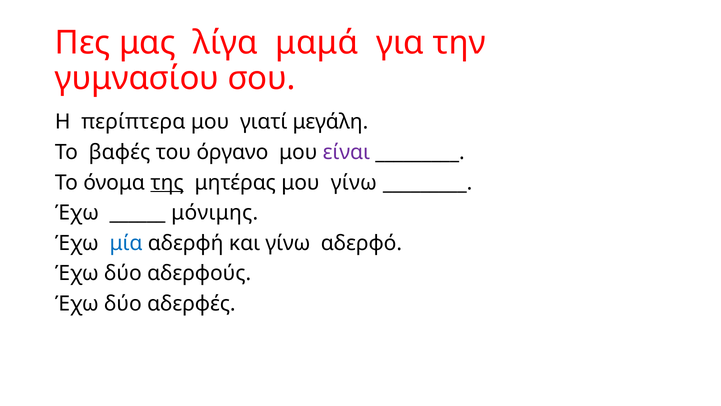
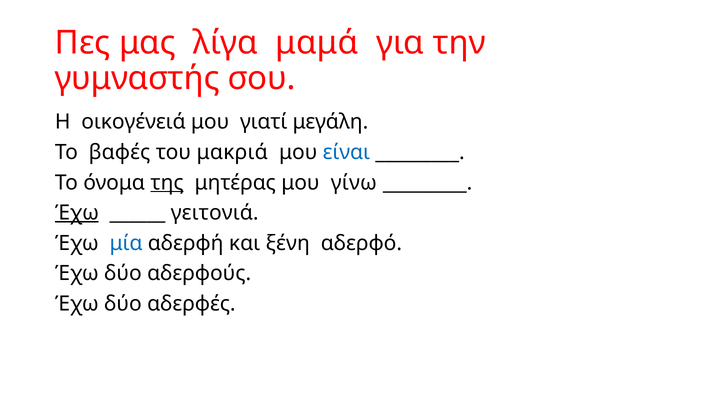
γυμνασίου: γυμνασίου -> γυμναστής (137, 78)
περίπτερα: περίπτερα -> οικογένειά (134, 122)
όργανο: όργανο -> μακριά (232, 152)
είναι colour: purple -> blue (346, 152)
Έχω underline: none -> present (77, 213)
μόνιμης: μόνιμης -> γειτονιά (215, 213)
και γίνω: γίνω -> ξένη (288, 243)
